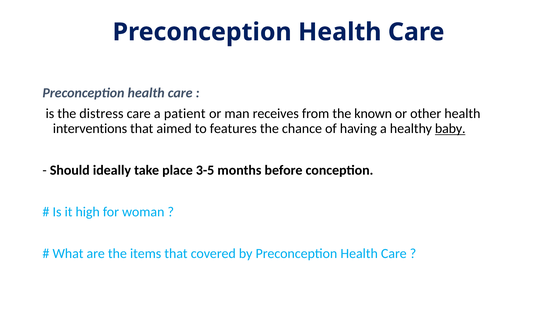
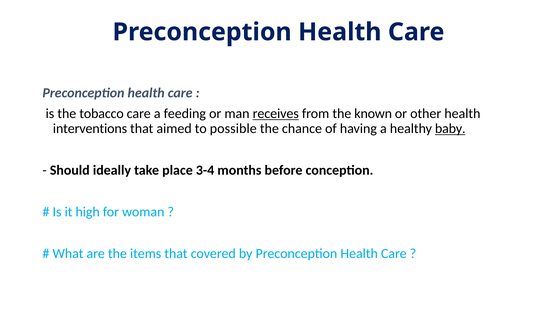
distress: distress -> tobacco (102, 114)
patient: patient -> feeding (185, 114)
receives underline: none -> present (276, 114)
features: features -> possible (233, 129)
3-5: 3-5 -> 3-4 (205, 170)
